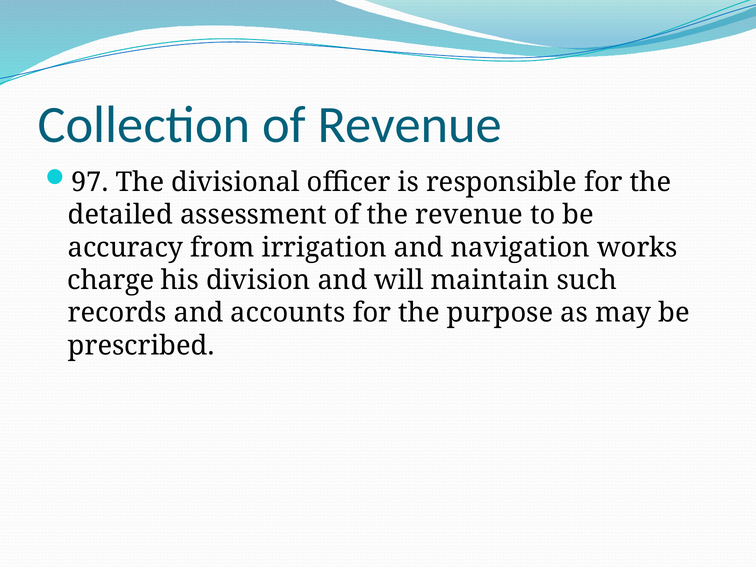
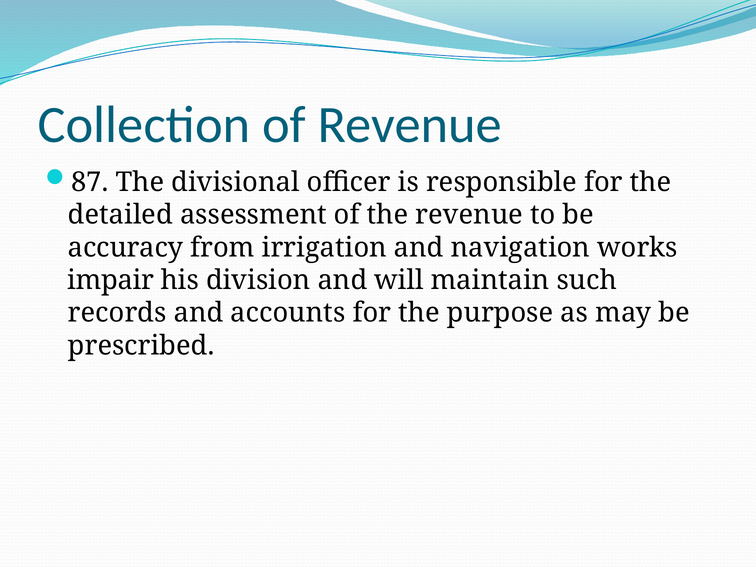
97: 97 -> 87 (90, 182)
charge: charge -> impair (111, 280)
